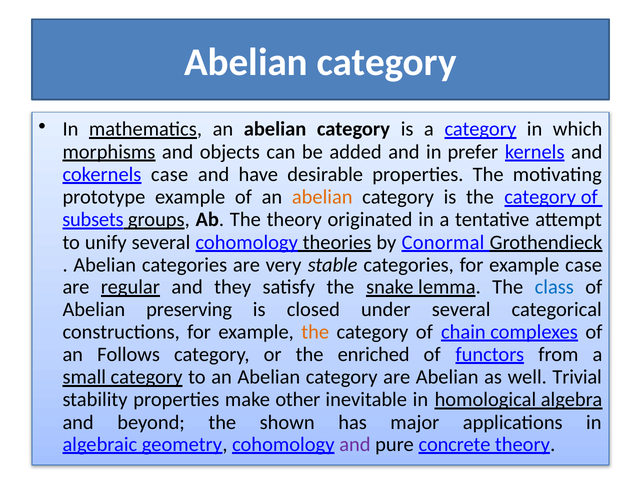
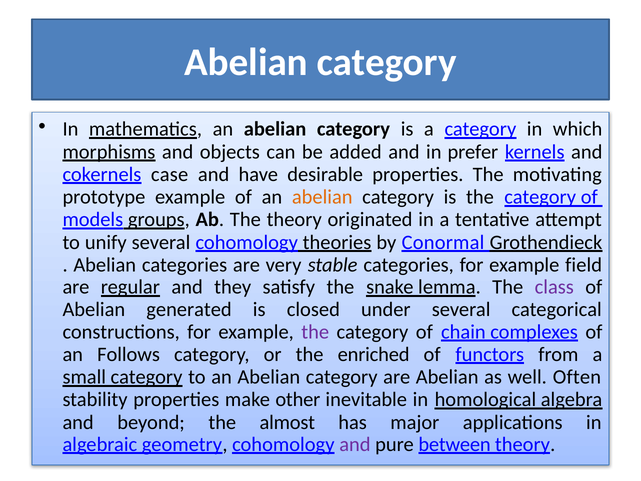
subsets: subsets -> models (93, 220)
example case: case -> field (584, 265)
class colour: blue -> purple (554, 287)
preserving: preserving -> generated (189, 309)
the colour: orange -> purple (315, 332)
Trivial: Trivial -> Often (577, 377)
shown: shown -> almost (287, 422)
concrete: concrete -> between (455, 444)
